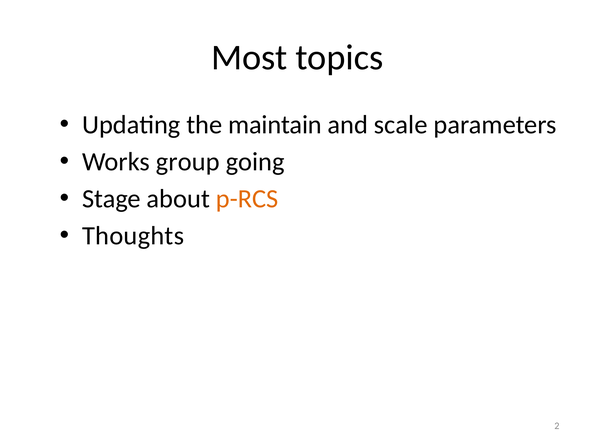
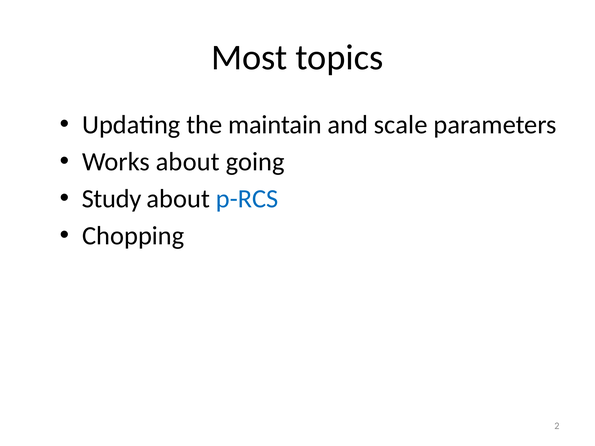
Works group: group -> about (188, 162)
Stage: Stage -> Study (112, 199)
p-RCS colour: orange -> blue (247, 199)
Thoughts: Thoughts -> Chopping (133, 236)
